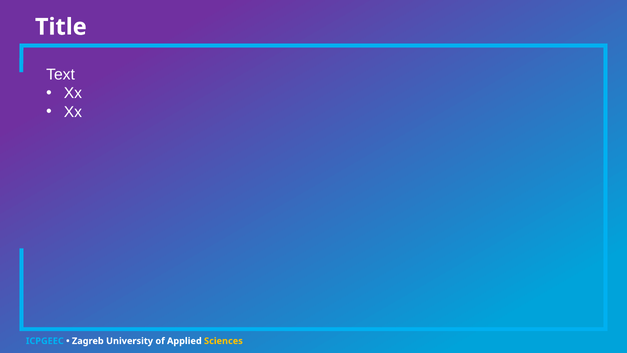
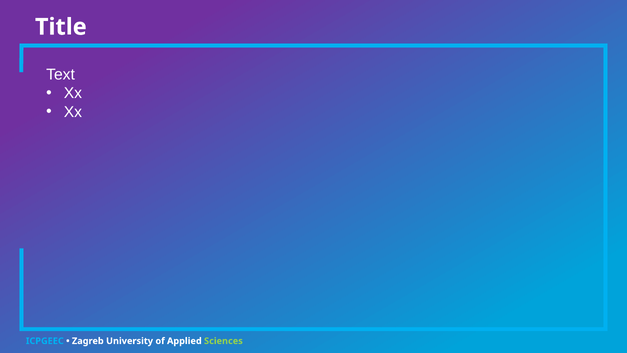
Sciences colour: yellow -> light green (223, 341)
